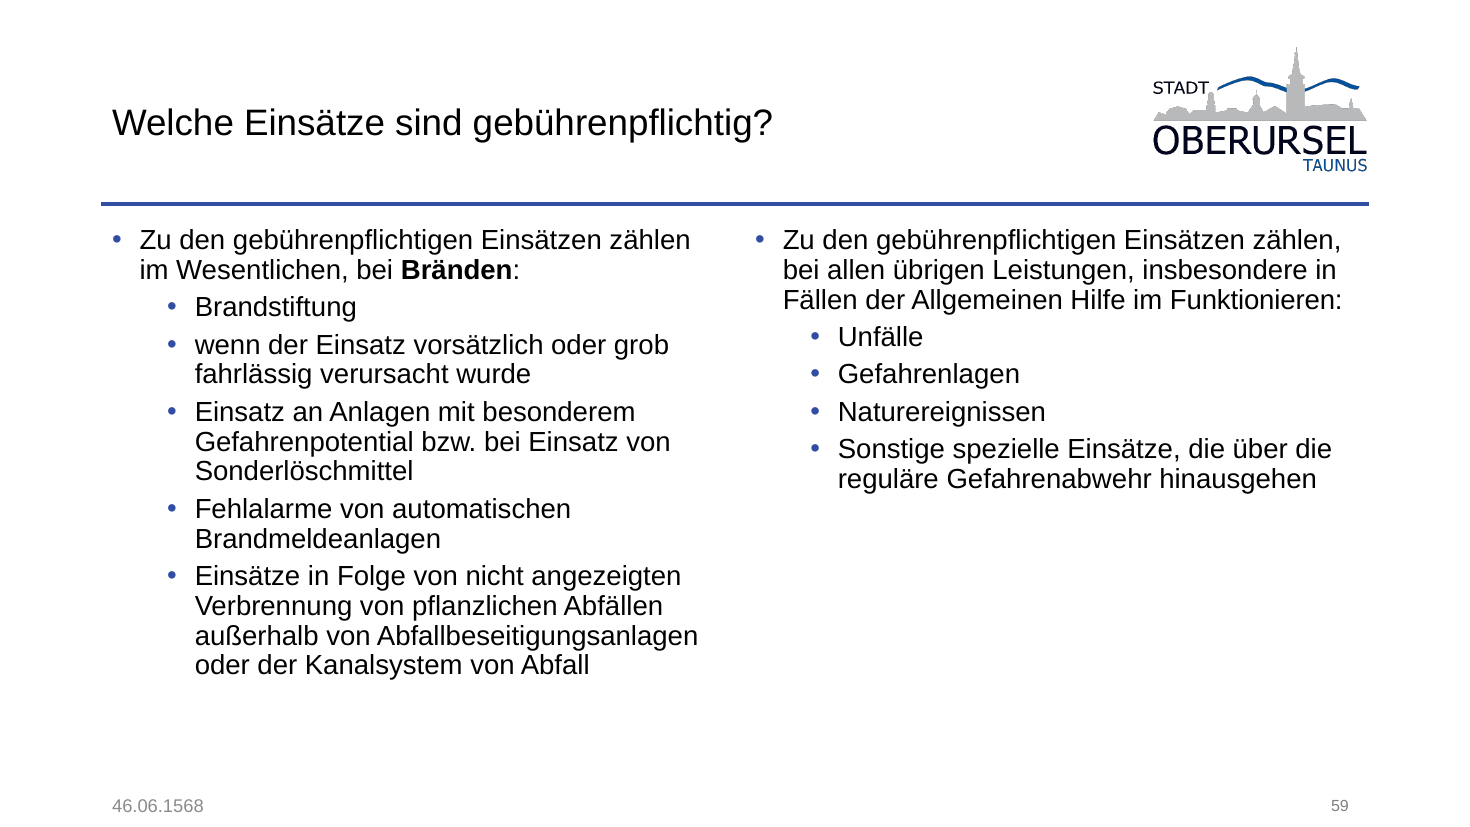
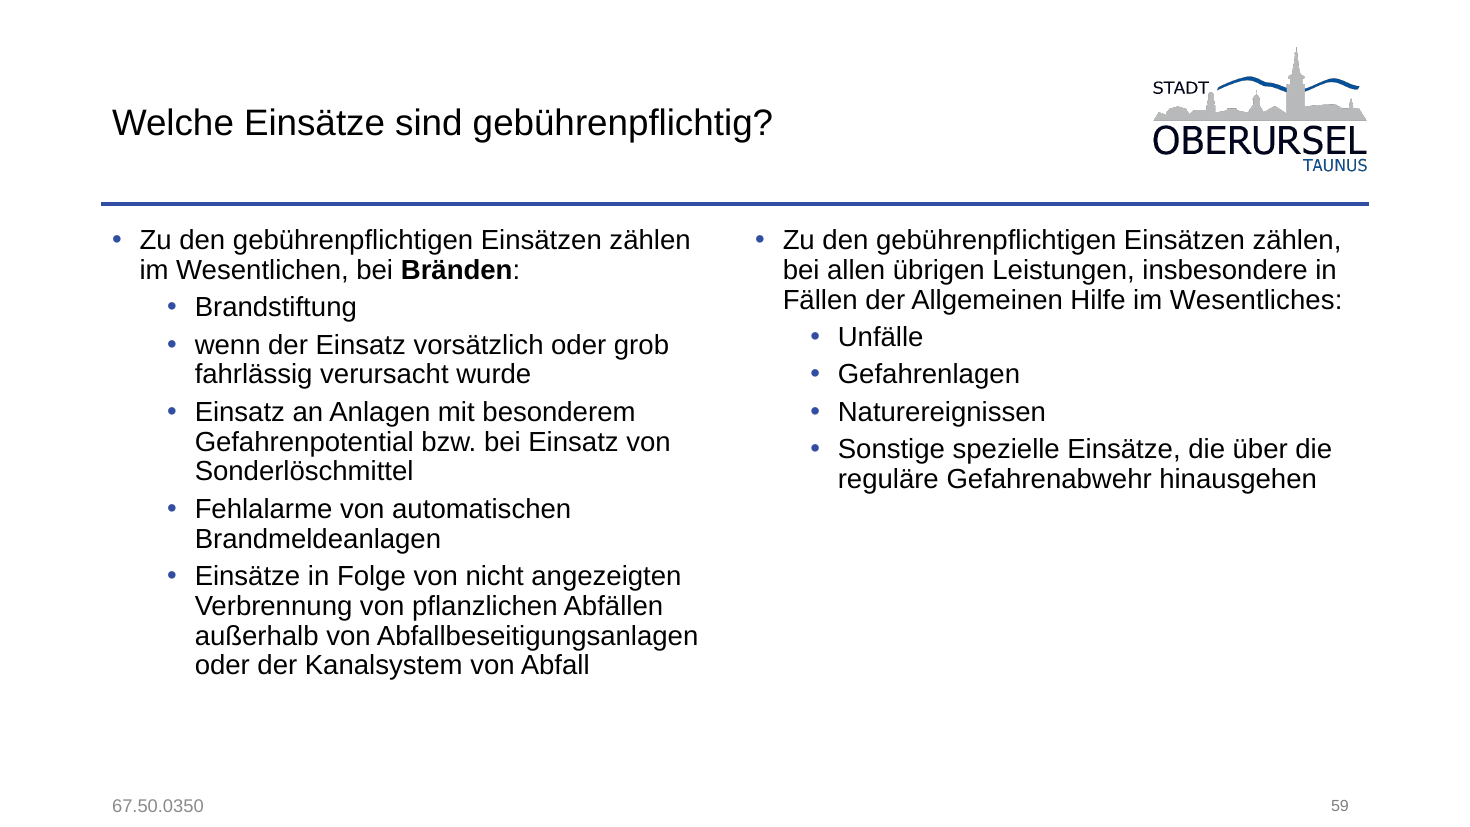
Funktionieren: Funktionieren -> Wesentliches (1256, 300)
46.06.1568: 46.06.1568 -> 67.50.0350 (158, 806)
